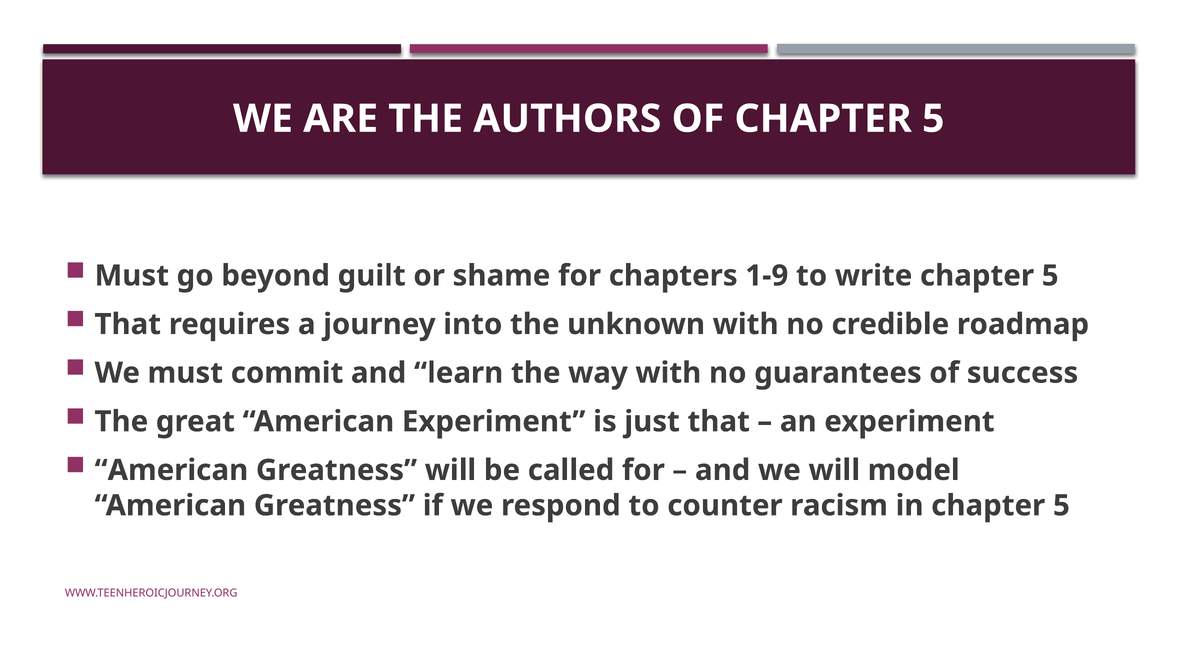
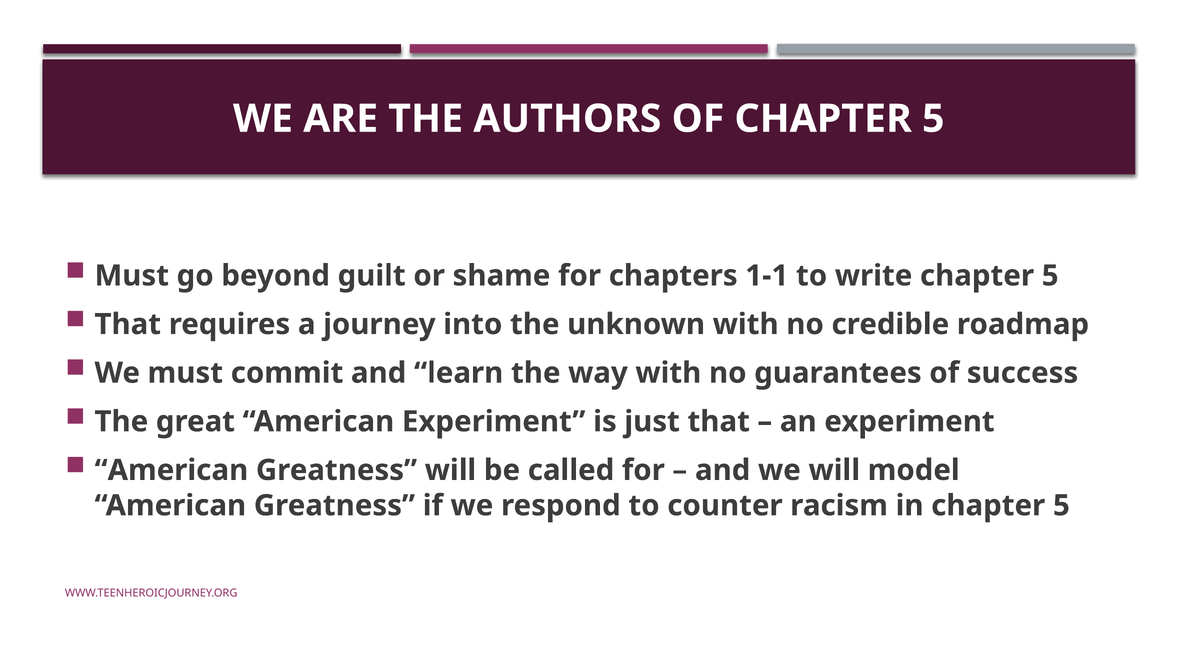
1-9: 1-9 -> 1-1 (767, 276)
